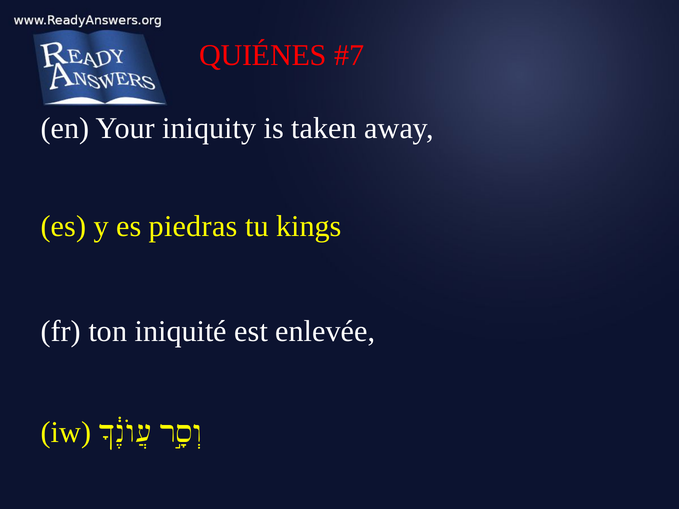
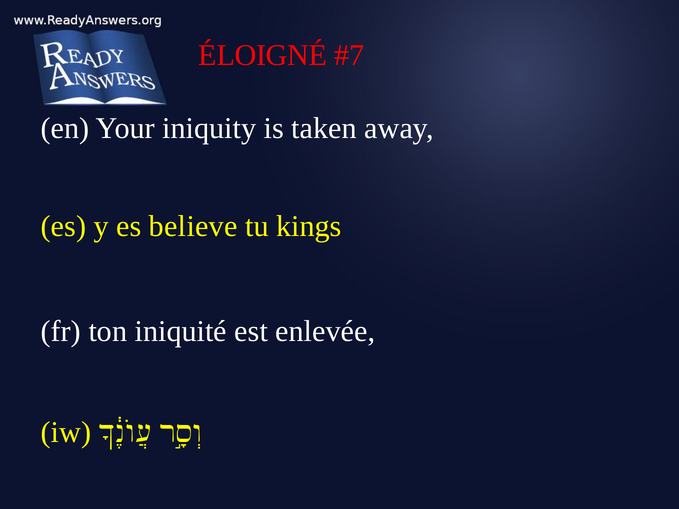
QUIÉNES: QUIÉNES -> ÉLOIGNÉ (263, 55)
piedras: piedras -> believe (193, 227)
